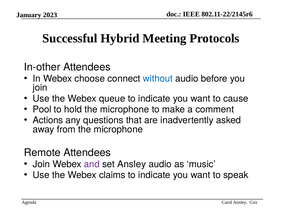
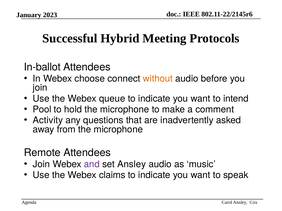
In-other: In-other -> In-ballot (42, 67)
without colour: blue -> orange (158, 79)
cause: cause -> intend (236, 99)
Actions: Actions -> Activity (48, 121)
